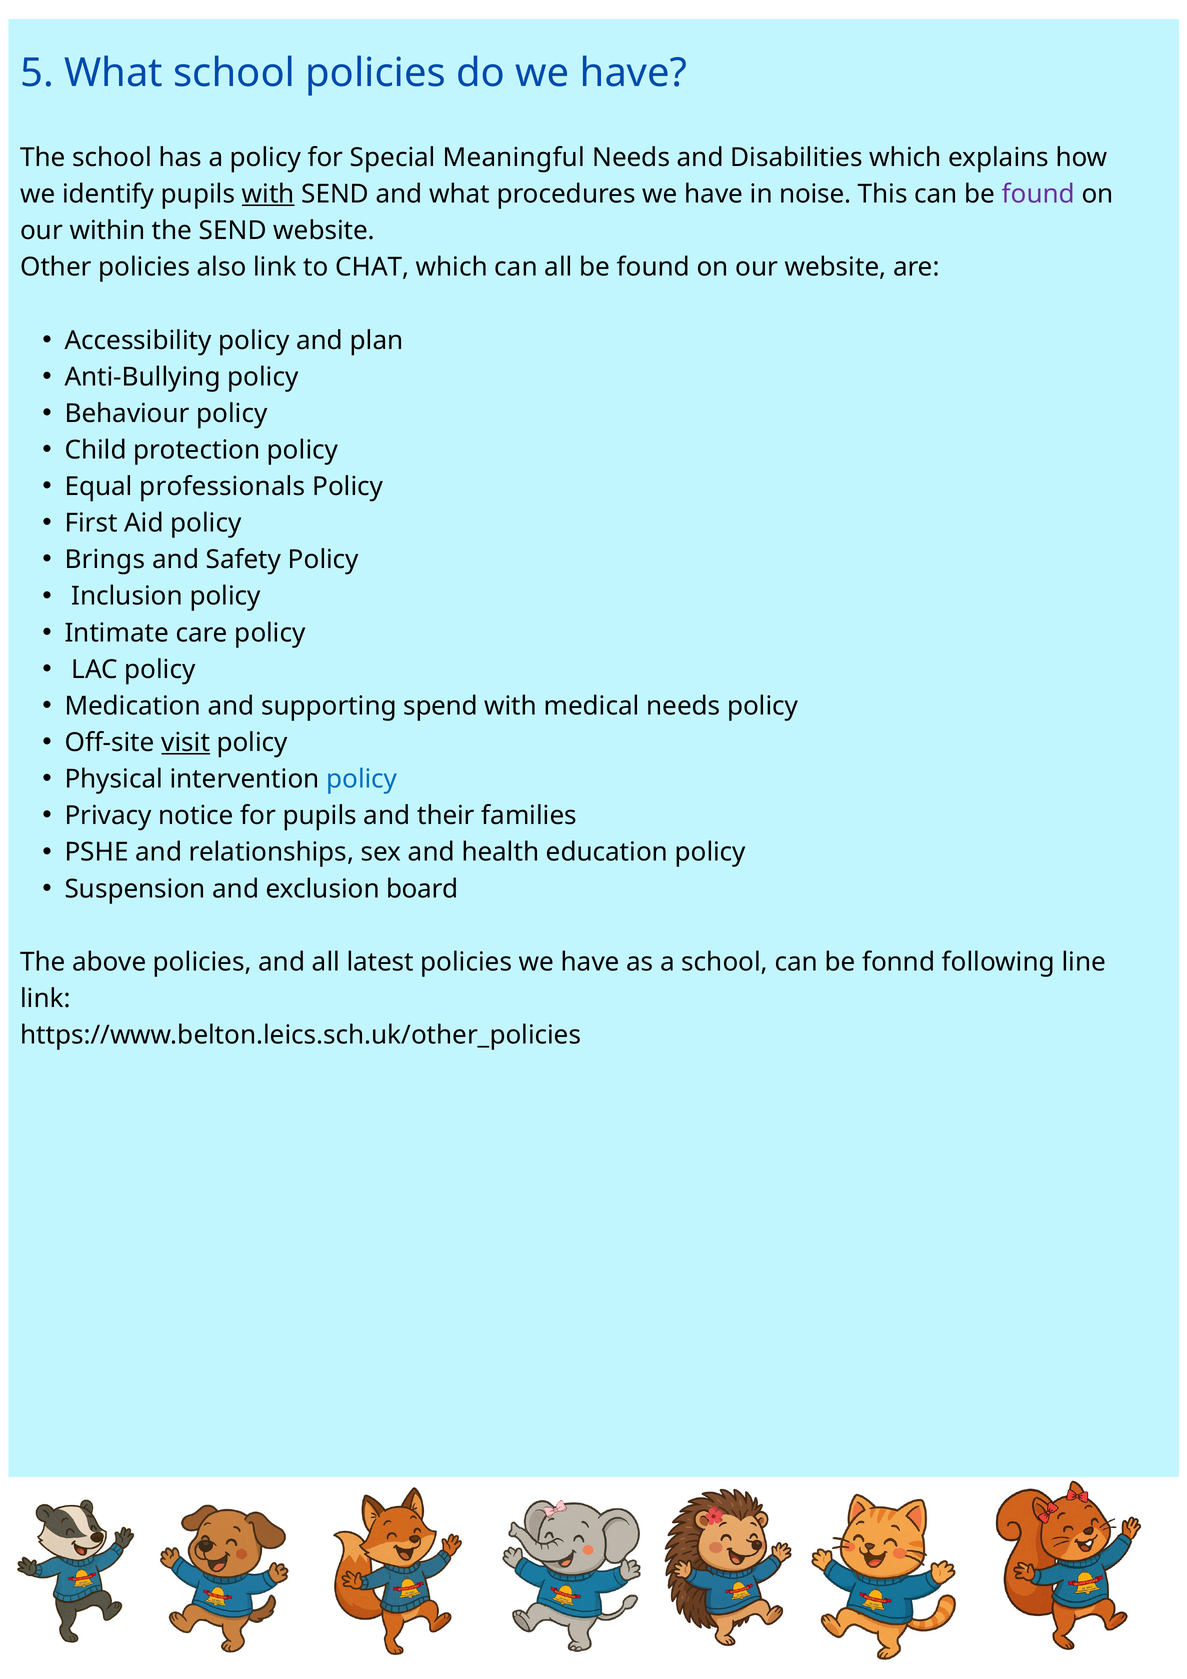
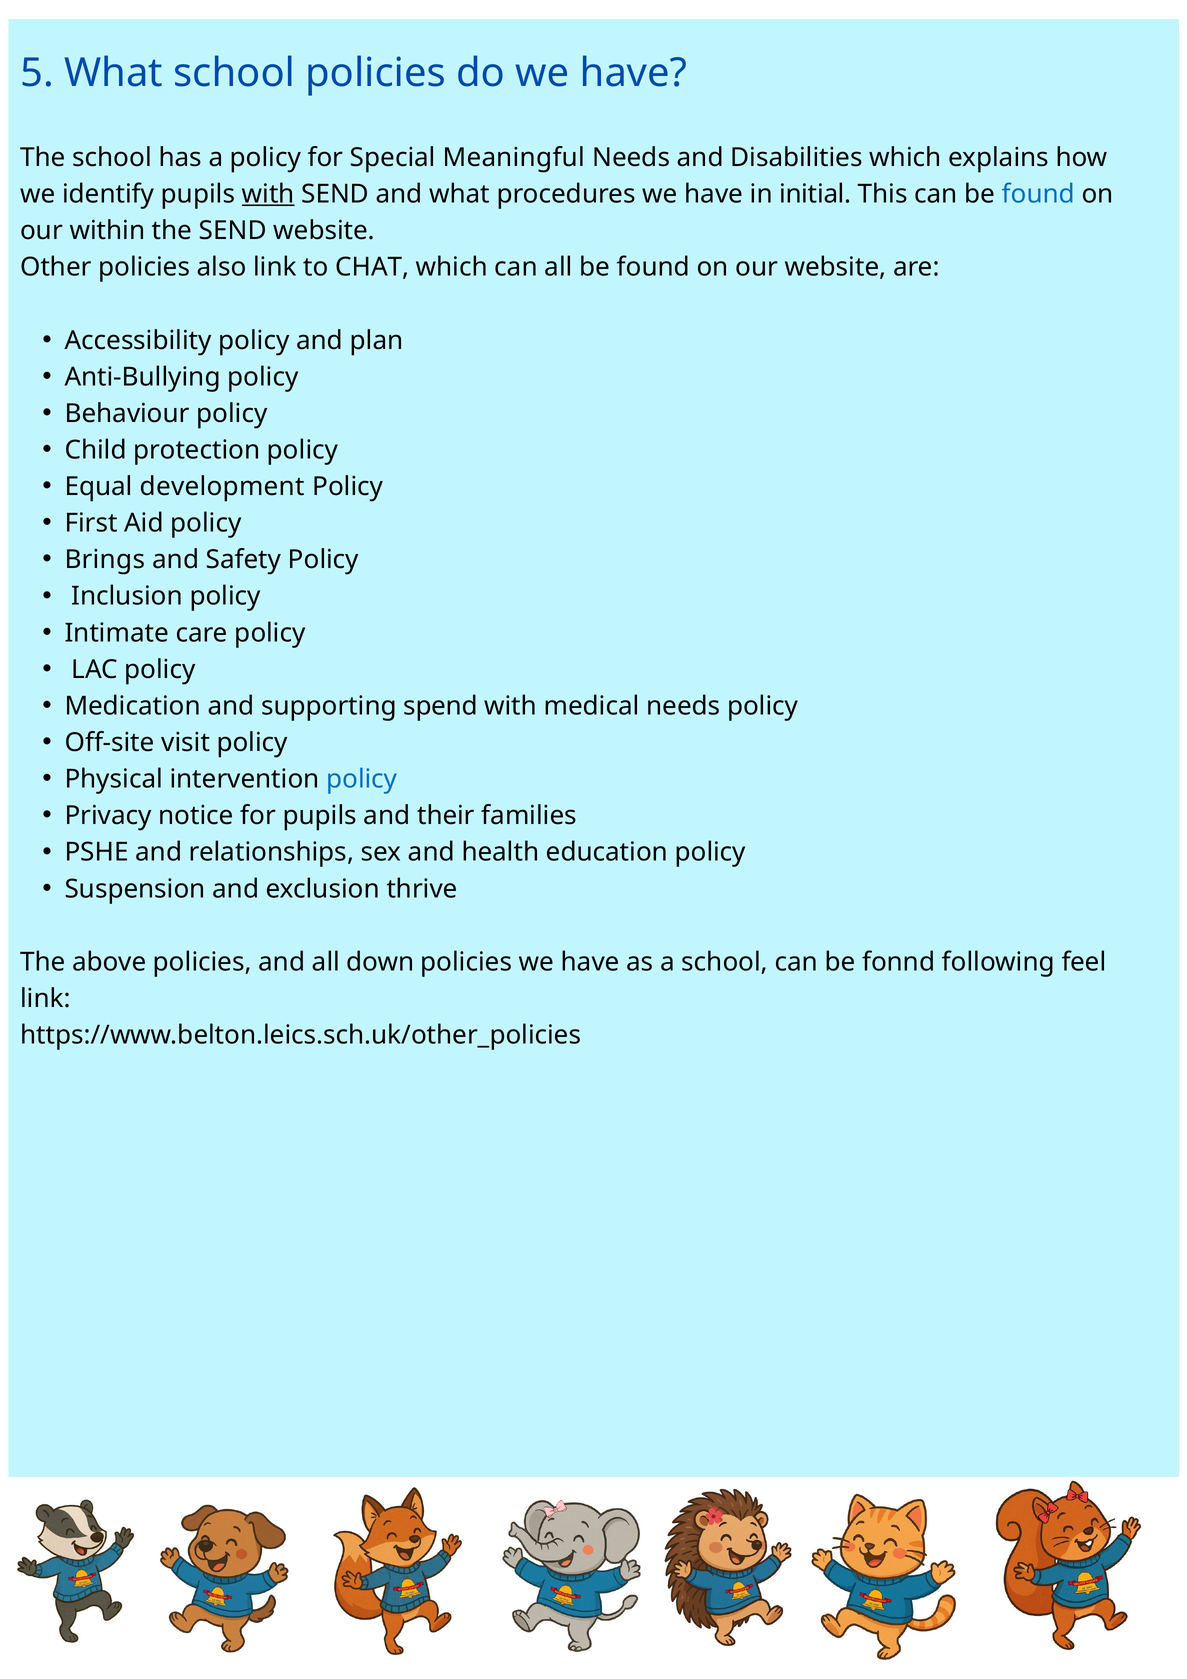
noise: noise -> initial (815, 194)
found colour: purple -> blue (1038, 194)
professionals: professionals -> development (222, 487)
visit underline: present -> none (186, 743)
board: board -> thrive (422, 889)
latest: latest -> down (380, 962)
line: line -> feel (1084, 962)
